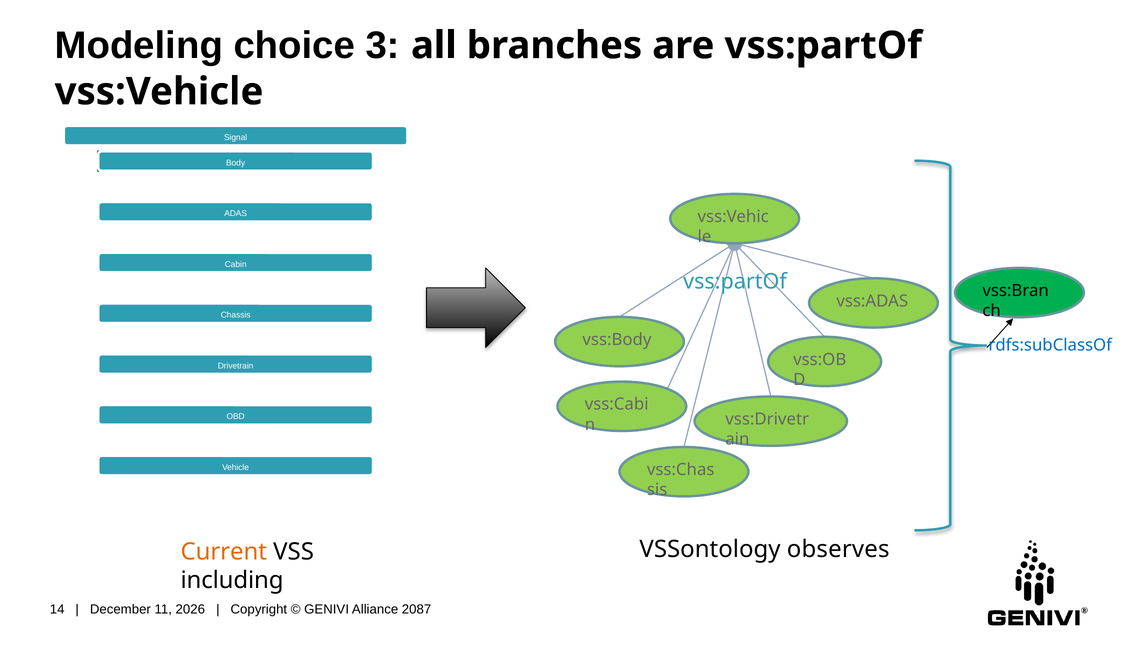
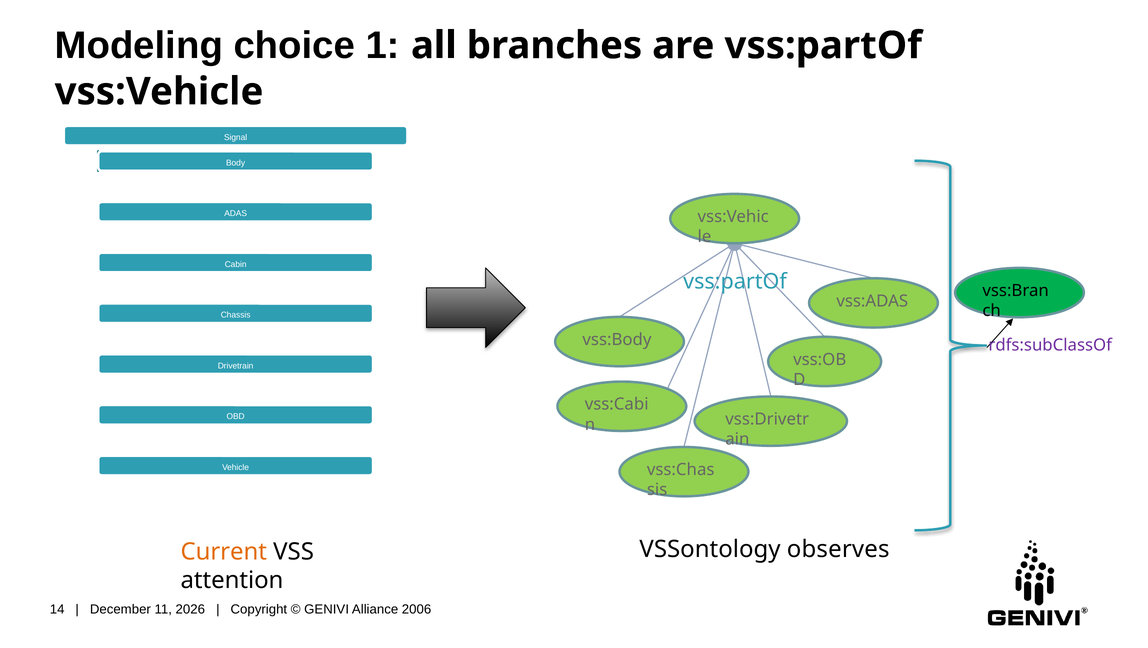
3: 3 -> 1 (383, 46)
rdfs:subClassOf colour: blue -> purple (1050, 345)
including: including -> attention (232, 580)
2087: 2087 -> 2006 (417, 609)
